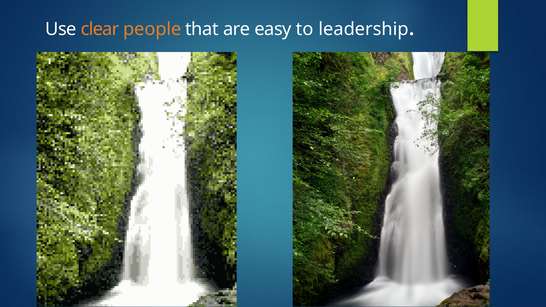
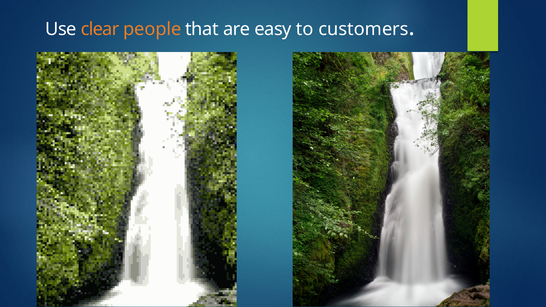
leadership: leadership -> customers (364, 29)
